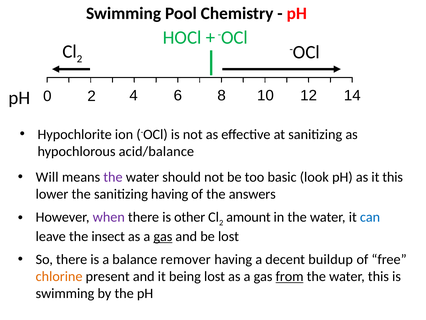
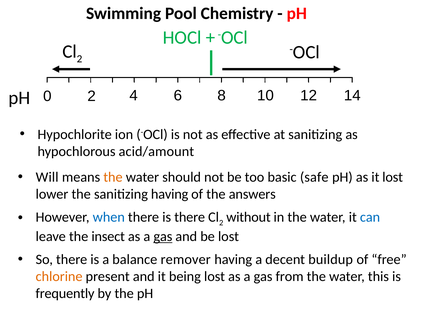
acid/balance: acid/balance -> acid/amount (156, 151)
the colour: purple -> orange (113, 177)
look: look -> safe (314, 177)
it this: this -> lost (393, 177)
when colour: purple -> blue (109, 217)
is other: other -> there (190, 217)
amount: amount -> without (248, 217)
from underline: present -> none (290, 276)
swimming: swimming -> frequently (65, 293)
